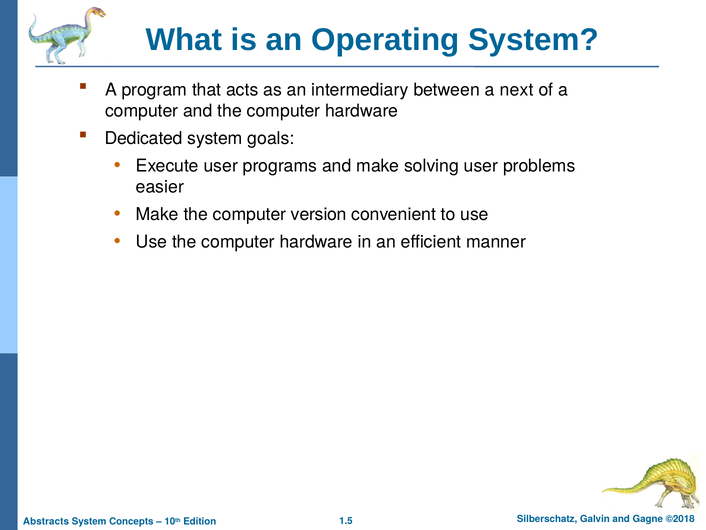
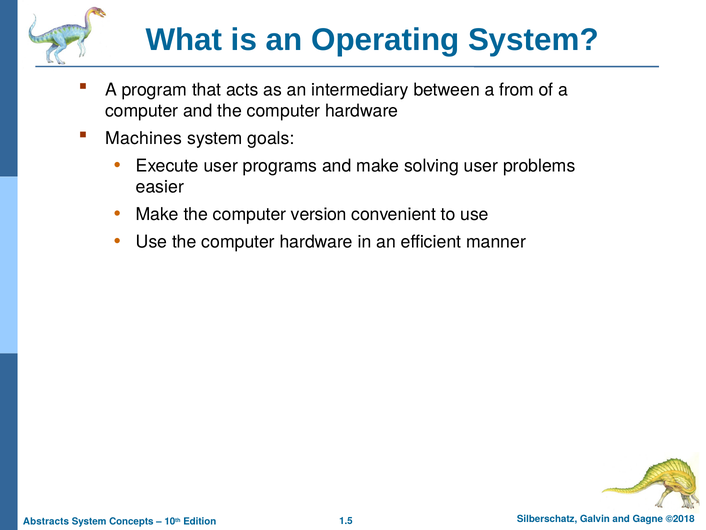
next: next -> from (517, 90)
Dedicated: Dedicated -> Machines (144, 138)
